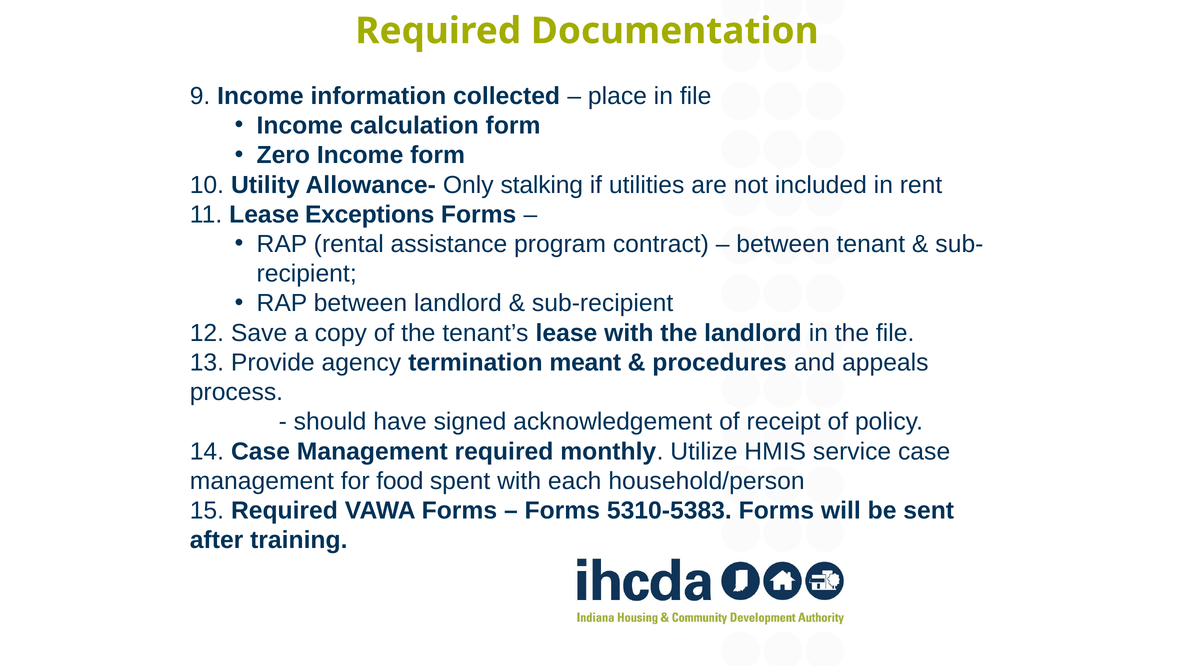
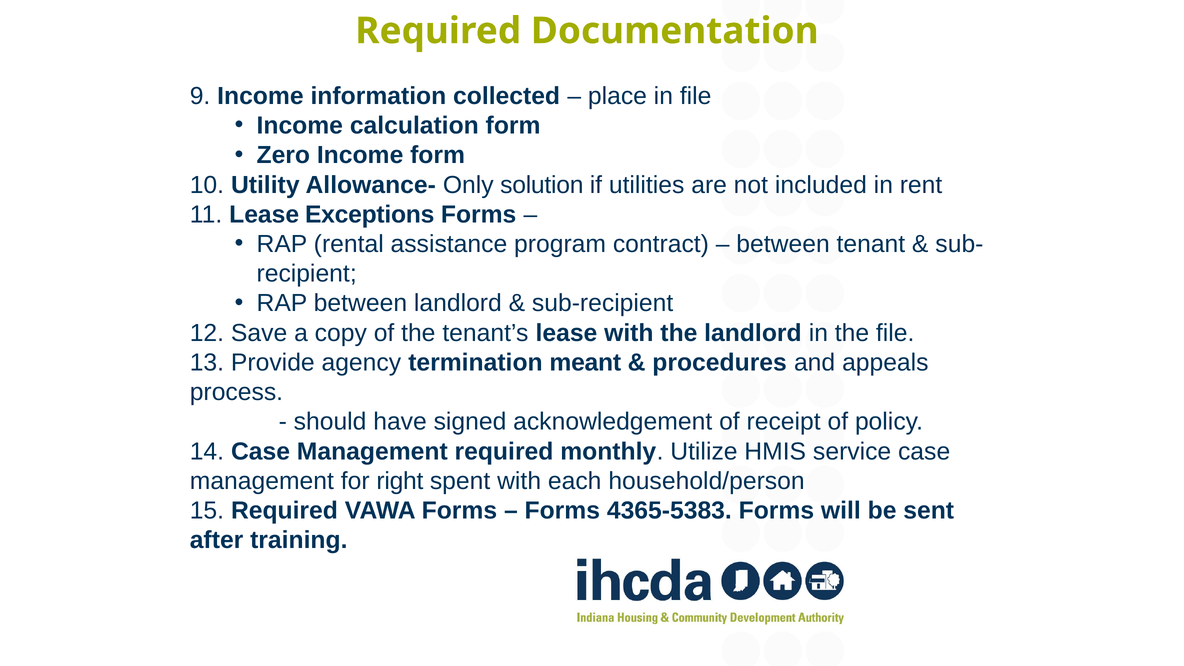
stalking: stalking -> solution (542, 185)
food: food -> right (400, 481)
5310-5383: 5310-5383 -> 4365-5383 (669, 511)
